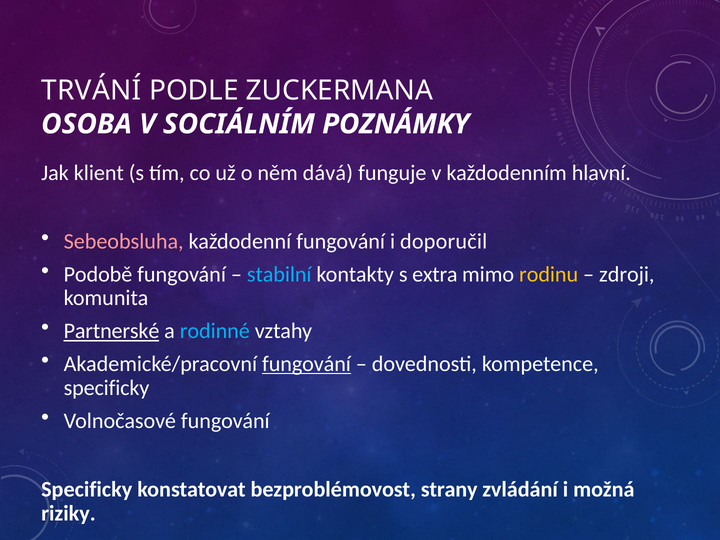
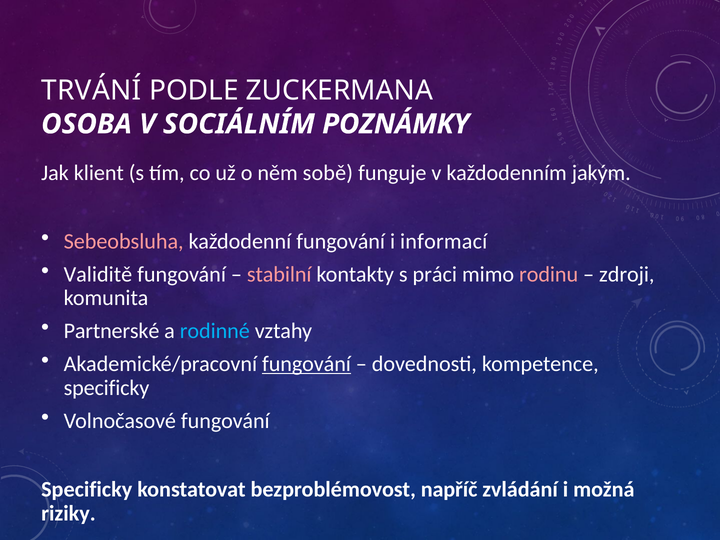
dává: dává -> sobě (328, 173)
hlavní: hlavní -> jakým (601, 173)
doporučil: doporučil -> informací (444, 241)
Podobě: Podobě -> Validitě (98, 274)
stabilní colour: light blue -> pink (279, 274)
extra: extra -> práci (435, 274)
rodinu colour: yellow -> pink (549, 274)
Partnerské underline: present -> none (112, 331)
strany: strany -> napříč (449, 489)
